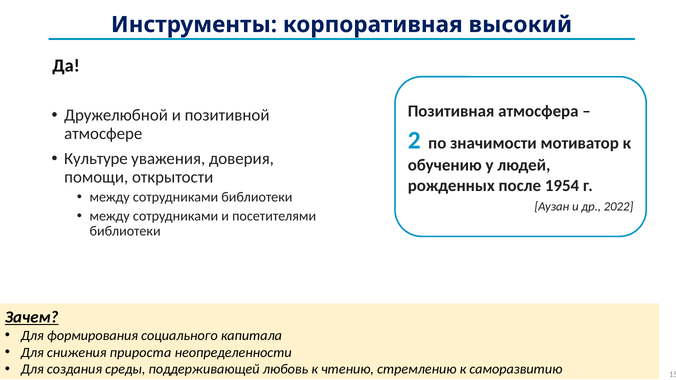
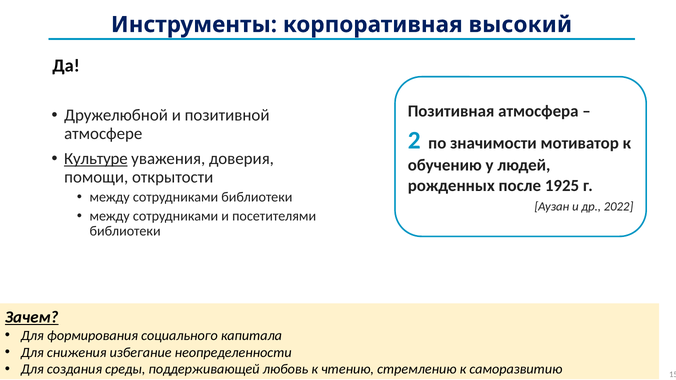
Культуре underline: none -> present (96, 159)
1954: 1954 -> 1925 (562, 186)
прироста: прироста -> избегание (141, 353)
